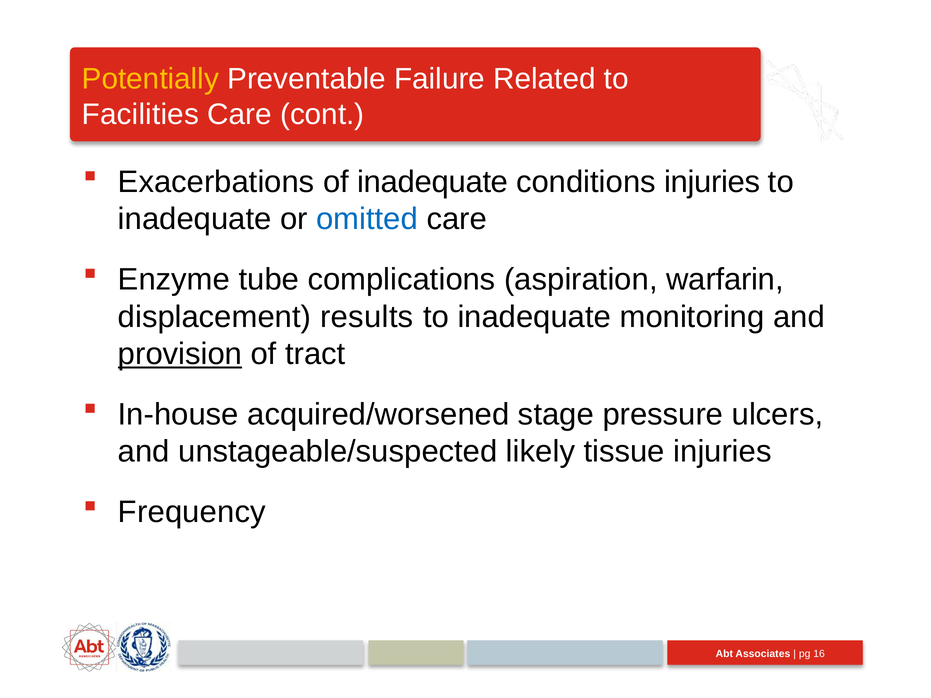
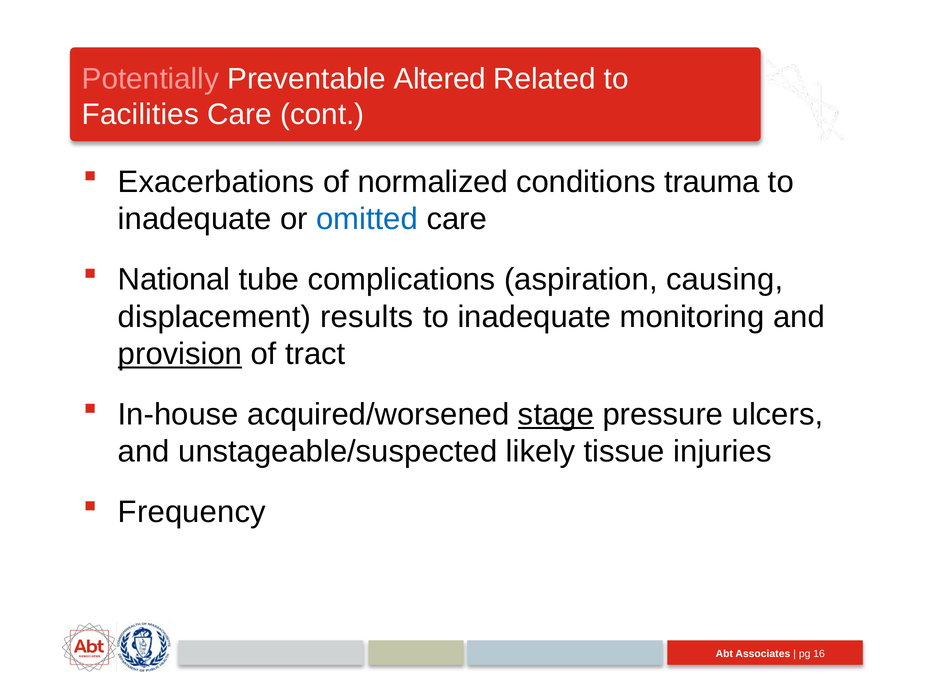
Potentially colour: yellow -> pink (150, 79)
Failure: Failure -> Altered (440, 79)
of inadequate: inadequate -> normalized (433, 182)
conditions injuries: injuries -> trauma (712, 182)
Enzyme: Enzyme -> National (174, 280)
warfarin: warfarin -> causing (725, 280)
stage underline: none -> present (556, 415)
